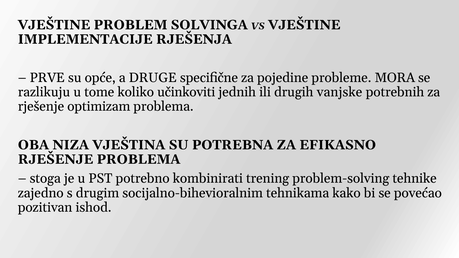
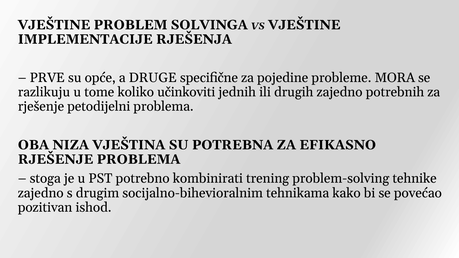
drugih vanjske: vanjske -> zajedno (340, 92)
optimizam: optimizam -> petodijelni (99, 107)
